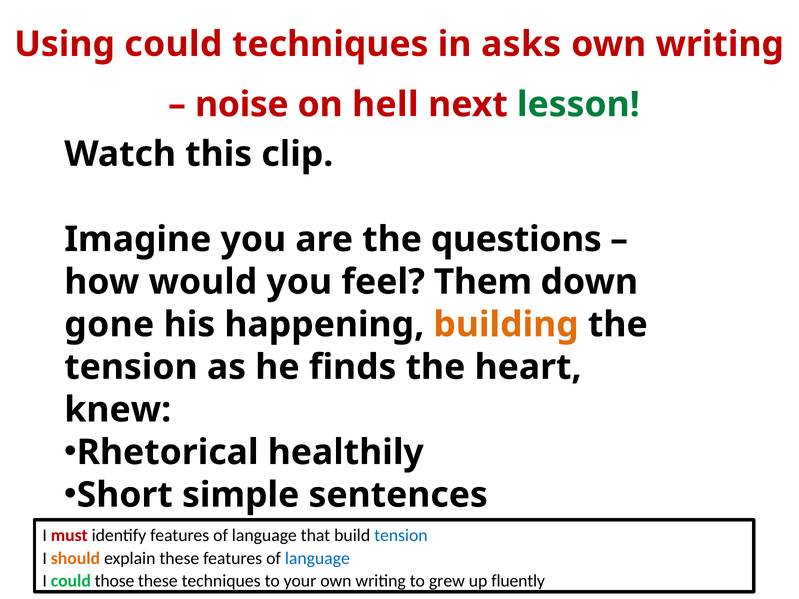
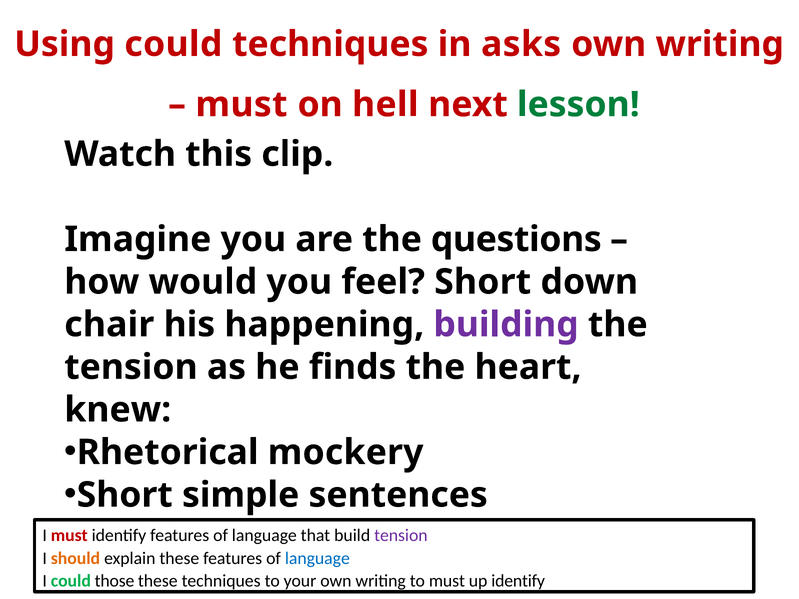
noise: noise -> must (241, 105)
feel Them: Them -> Short (483, 282)
gone: gone -> chair (109, 325)
building colour: orange -> purple (506, 325)
healthily: healthily -> mockery (346, 453)
tension colour: blue -> purple (401, 536)
to grew: grew -> must (447, 581)
up fluently: fluently -> identify (518, 581)
